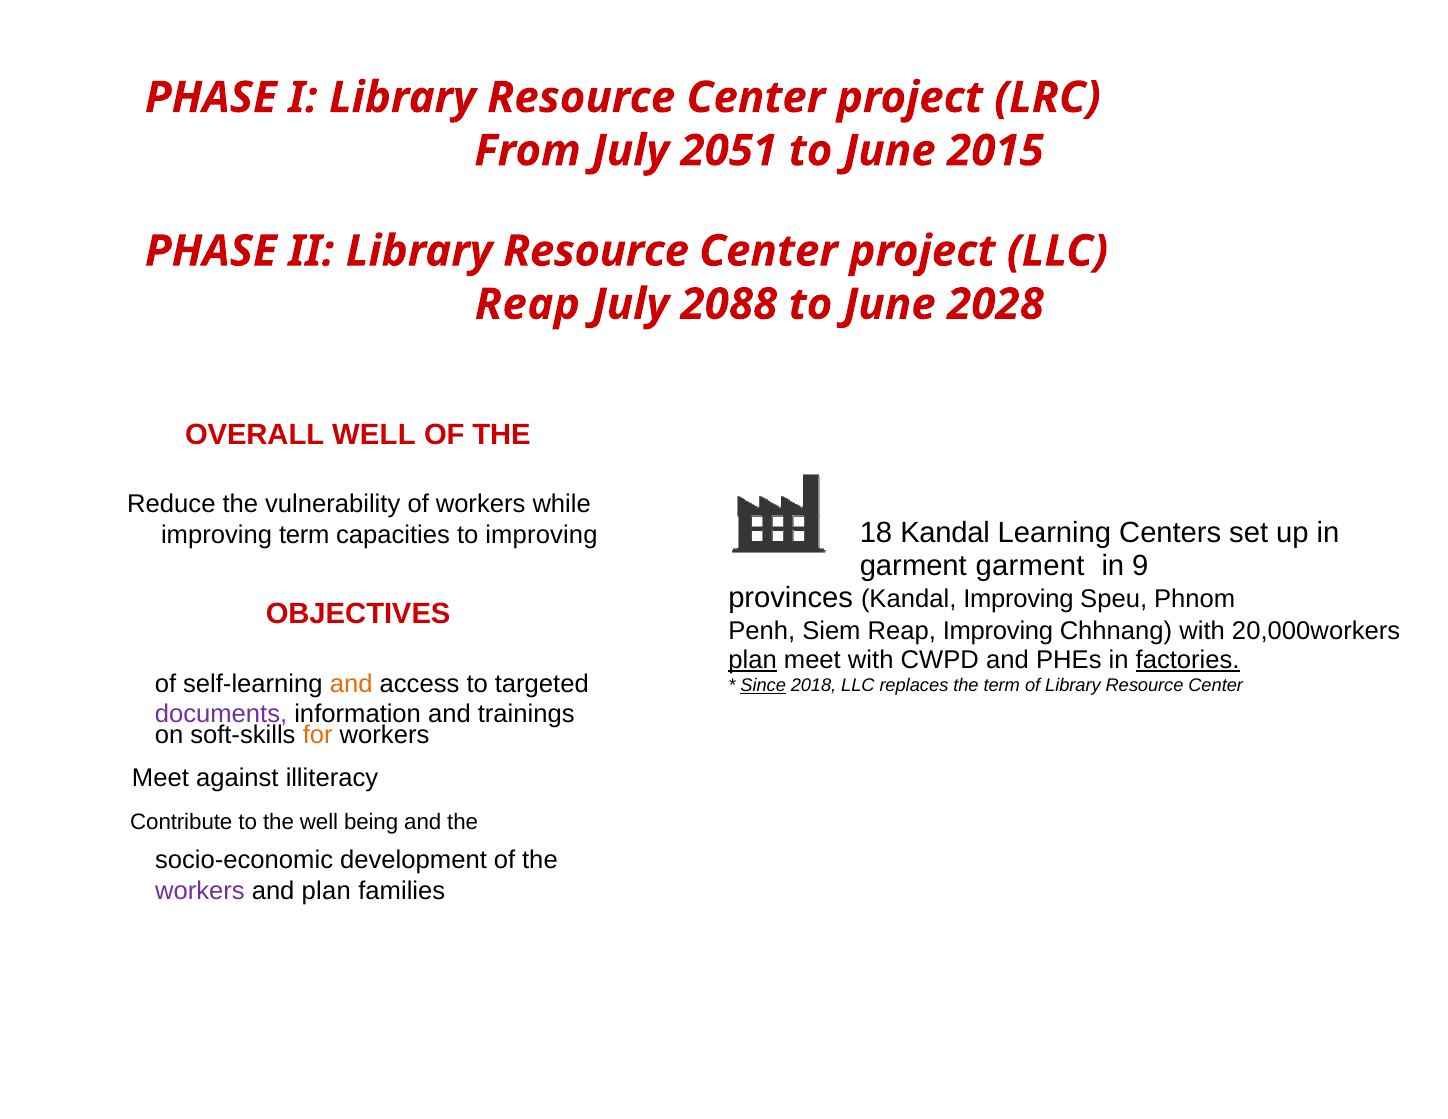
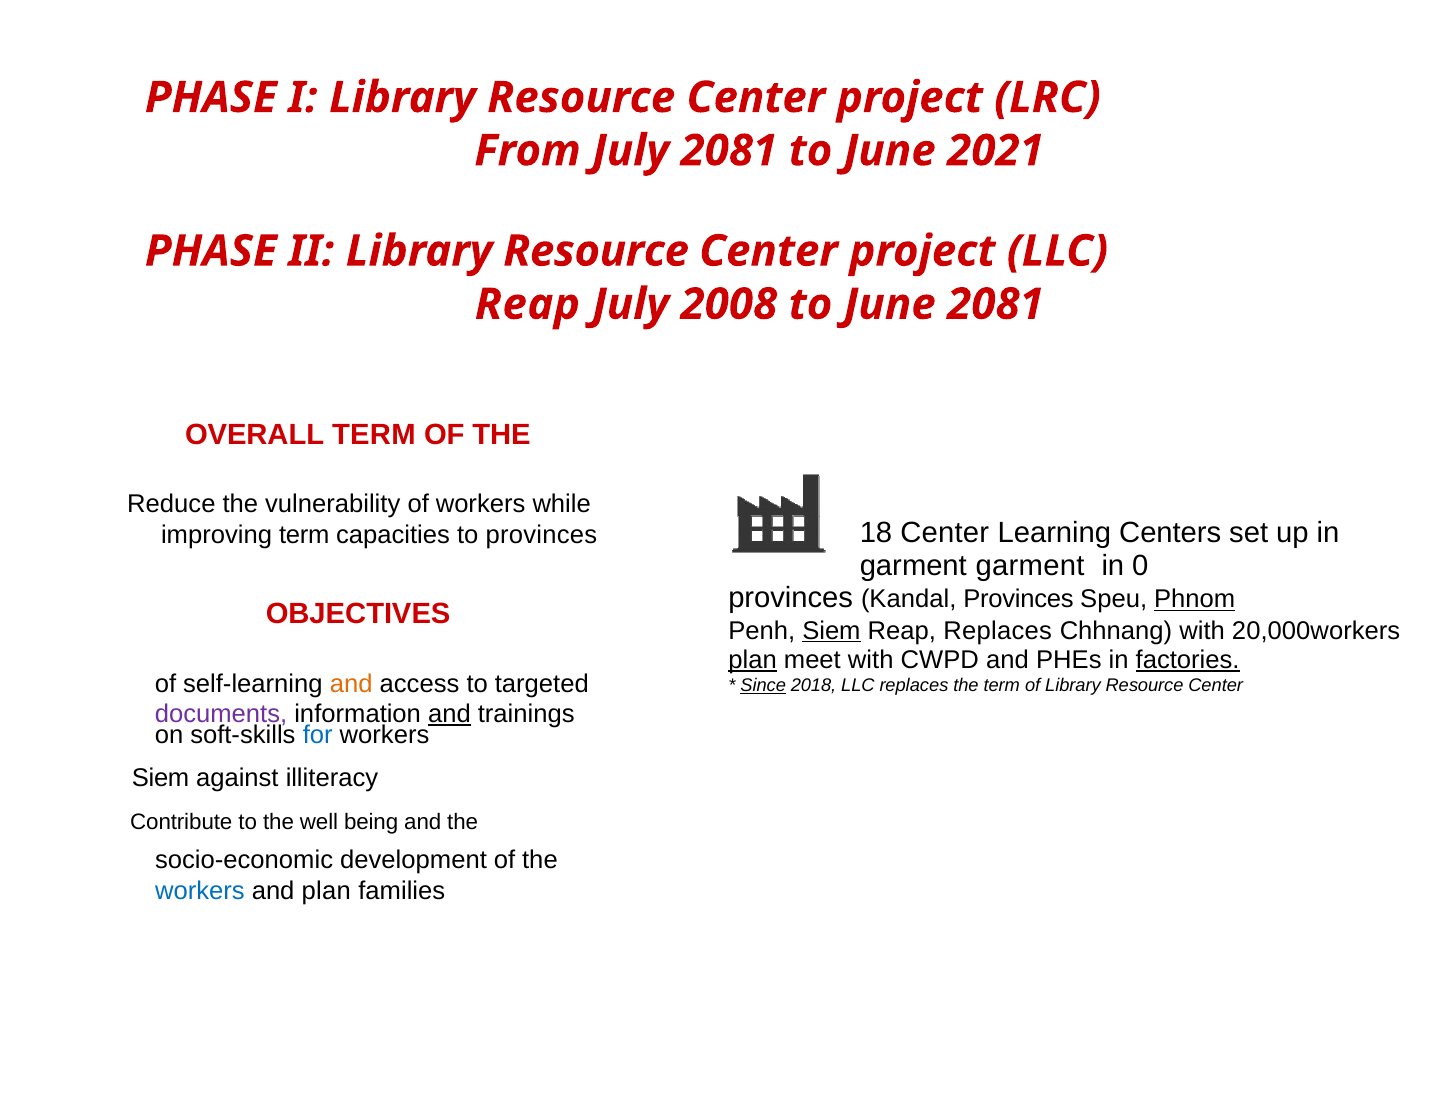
July 2051: 2051 -> 2081 (729, 151)
2015: 2015 -> 2021 (995, 151)
2088: 2088 -> 2008 (729, 304)
June 2028: 2028 -> 2081 (995, 304)
OVERALL WELL: WELL -> TERM (374, 434)
18 Kandal: Kandal -> Center (945, 533)
to improving: improving -> provinces (541, 535)
9: 9 -> 0 (1140, 566)
Kandal Improving: Improving -> Provinces (1018, 599)
Phnom underline: none -> present (1195, 599)
Siem underline: none -> present (831, 631)
Reap Improving: Improving -> Replaces (998, 631)
and underline: none -> present (449, 714)
for colour: orange -> blue (318, 735)
Meet: Meet -> Siem (161, 778)
workers colour: purple -> blue (200, 891)
